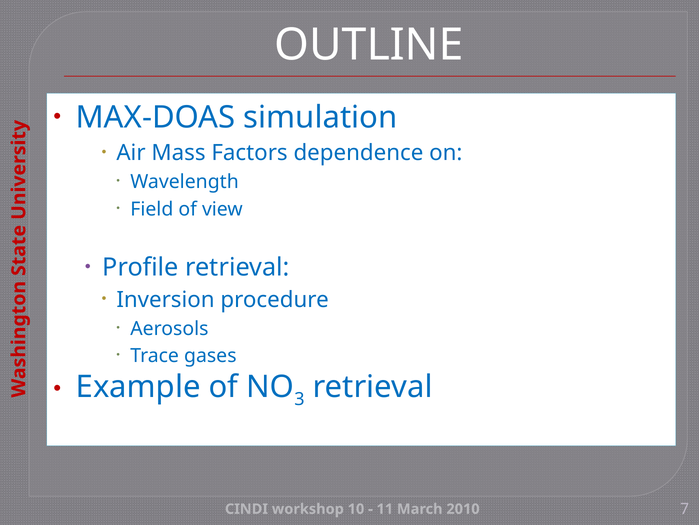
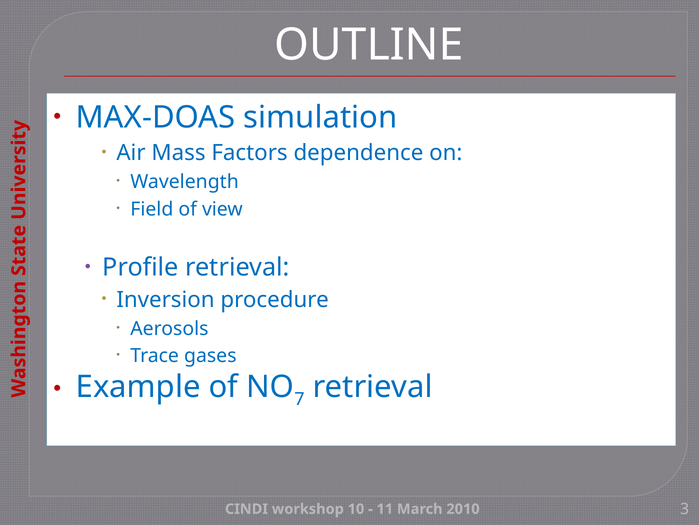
3: 3 -> 7 (299, 399)
7: 7 -> 3 (685, 508)
